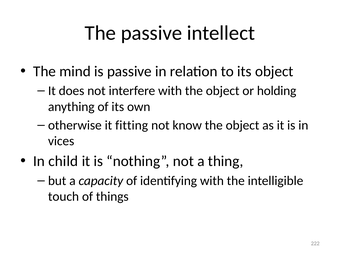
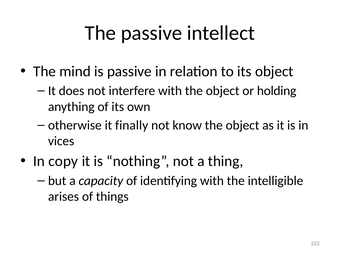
fitting: fitting -> finally (132, 125)
child: child -> copy (63, 161)
touch: touch -> arises (64, 196)
